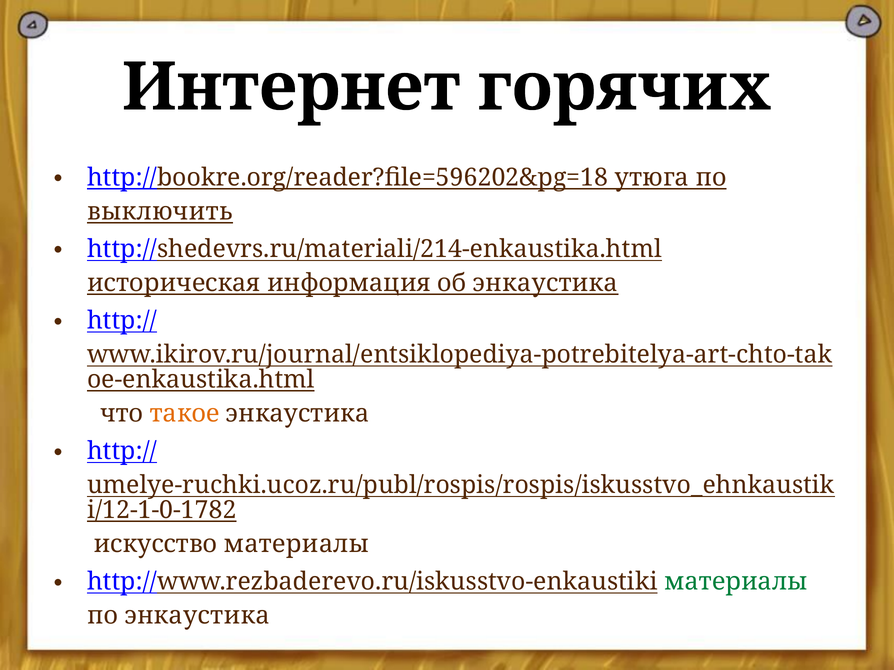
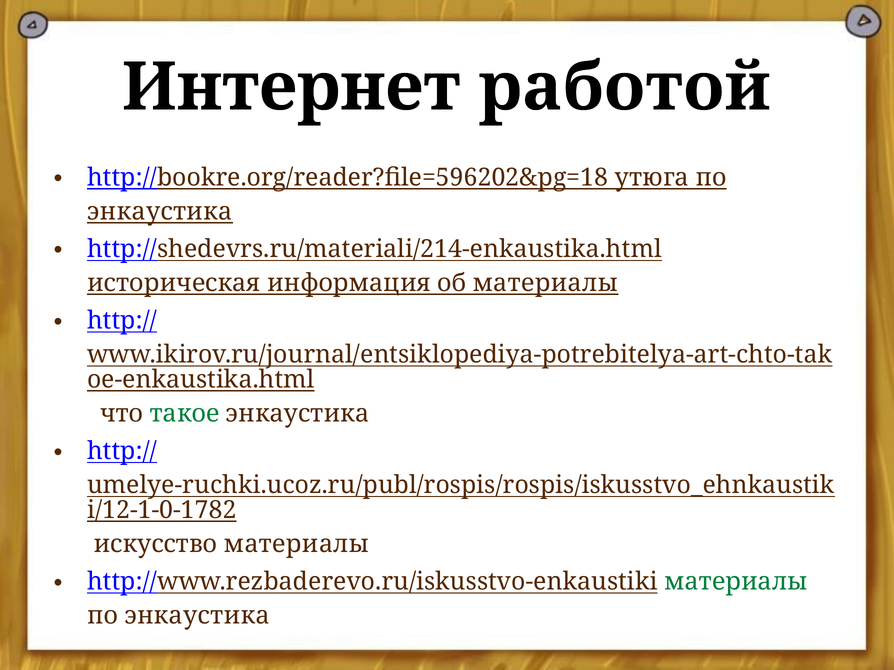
горячих: горячих -> работой (624, 87)
выключить: выключить -> энкаустика (160, 212)
об энкаустика: энкаустика -> материалы (545, 283)
такое colour: orange -> green (185, 414)
